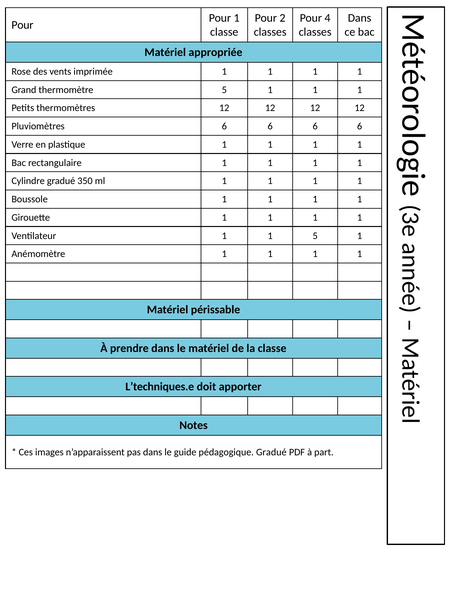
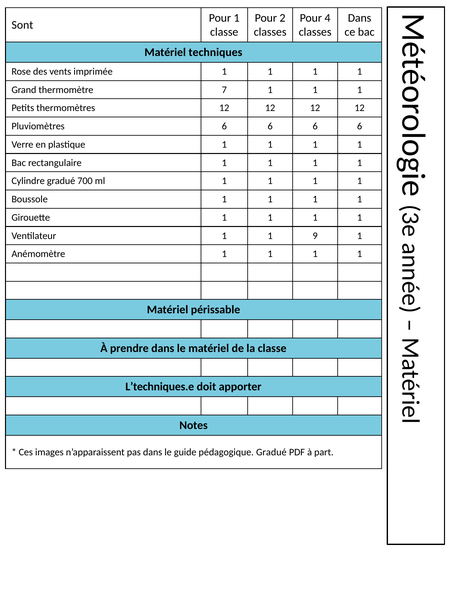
Pour: Pour -> Sont (22, 25)
appropriée: appropriée -> techniques (215, 52)
thermomètre 5: 5 -> 7 (224, 90)
350: 350 -> 700 (85, 181)
1 5: 5 -> 9 (315, 235)
